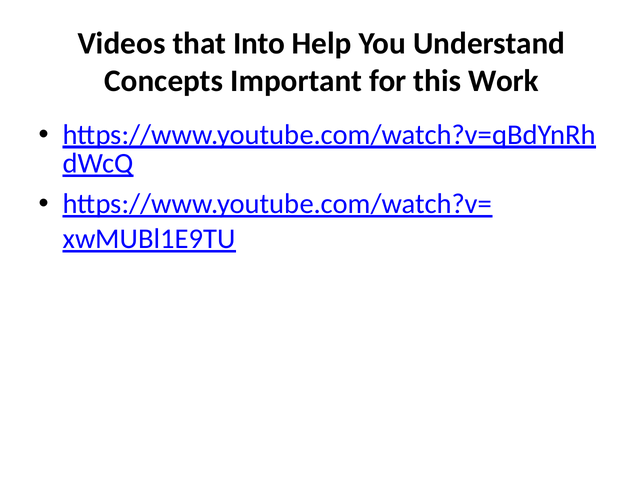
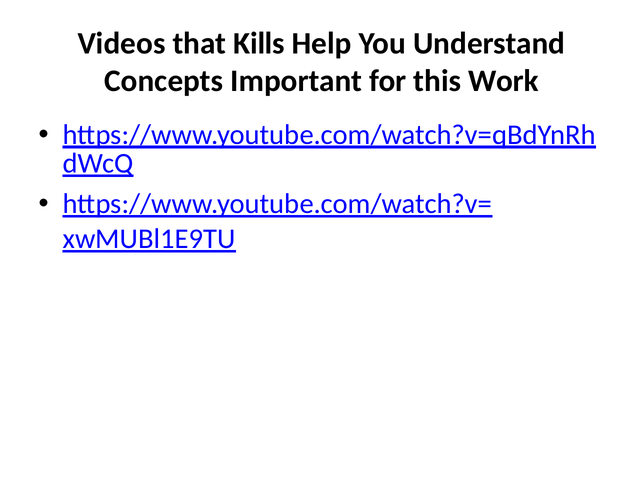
Into: Into -> Kills (259, 43)
